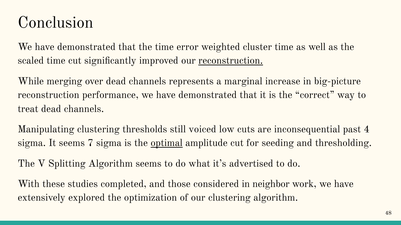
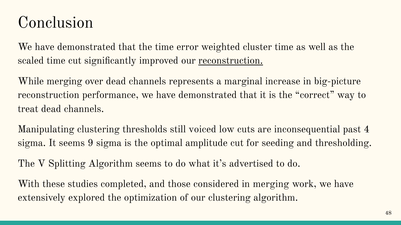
7: 7 -> 9 (90, 143)
optimal underline: present -> none (167, 143)
in neighbor: neighbor -> merging (271, 184)
